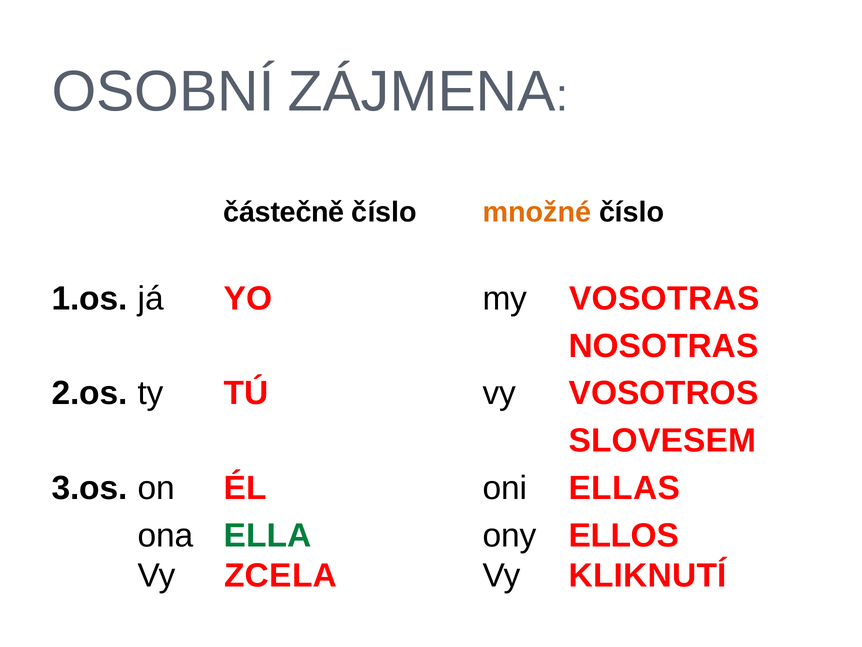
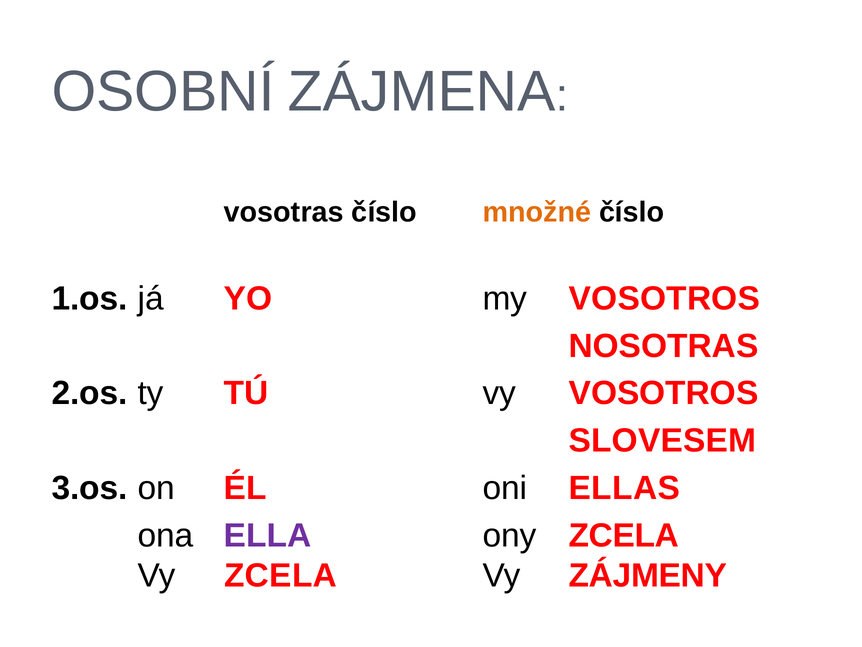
částečně: částečně -> vosotras (284, 212)
my VOSOTRAS: VOSOTRAS -> VOSOTROS (664, 298)
ELLA colour: green -> purple (268, 535)
ony ELLOS: ELLOS -> ZCELA (624, 535)
KLIKNUTÍ: KLIKNUTÍ -> ZÁJMENY (648, 575)
